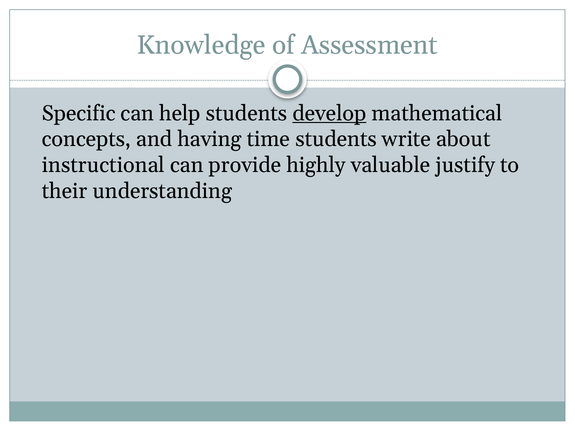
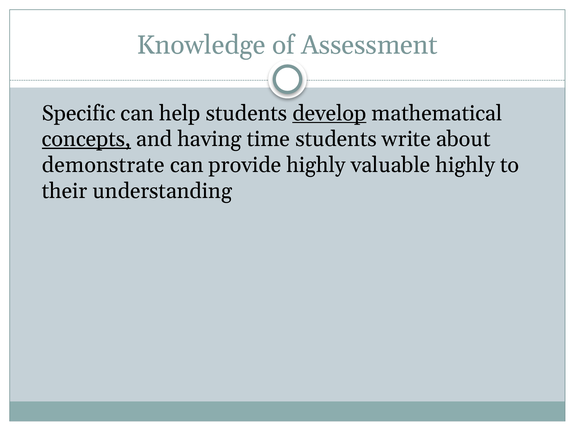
concepts underline: none -> present (86, 139)
instructional: instructional -> demonstrate (103, 165)
valuable justify: justify -> highly (465, 165)
